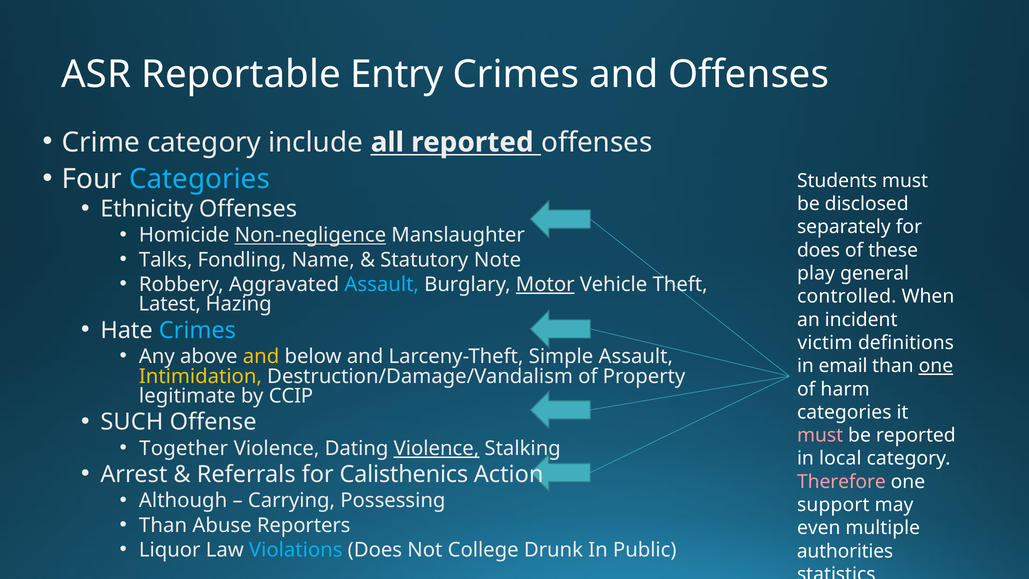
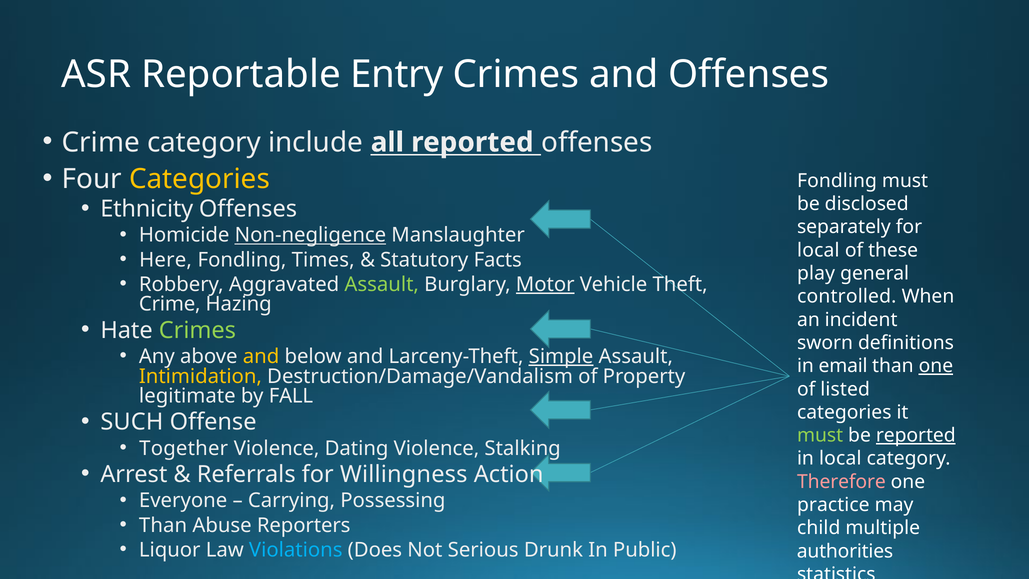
Categories colour: light blue -> yellow (200, 179)
Students: Students -> Fondling (837, 181)
does: does -> local (818, 250)
Talks: Talks -> Here (166, 260)
Name: Name -> Times (323, 260)
Note: Note -> Facts (498, 260)
Assault colour: light blue -> light green (382, 284)
Latest: Latest -> Crime (170, 304)
Crimes colour: light blue -> light green (197, 330)
victim: victim -> sworn (825, 343)
Simple underline: none -> present (561, 356)
harm: harm -> listed (845, 389)
CCIP: CCIP -> FALL (291, 396)
must colour: pink -> light green (820, 435)
reported underline: none -> present (916, 435)
Violence underline: present -> none (436, 448)
Calisthenics: Calisthenics -> Willingness (404, 474)
Although: Although -> Everyone (183, 501)
support: support -> practice (833, 505)
even: even -> child (819, 528)
College: College -> Serious (483, 550)
